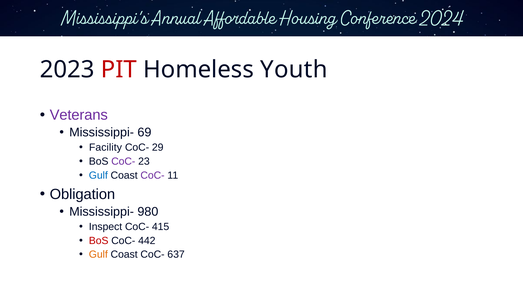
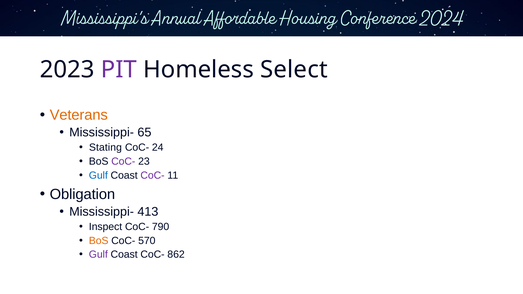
PIT colour: red -> purple (119, 70)
Youth: Youth -> Select (294, 70)
Veterans colour: purple -> orange (79, 115)
69: 69 -> 65 (144, 133)
Facility: Facility -> Stating (105, 148)
29: 29 -> 24 (158, 148)
980: 980 -> 413 (148, 212)
415: 415 -> 790 (161, 227)
BoS colour: red -> orange (99, 241)
442: 442 -> 570 (147, 241)
Gulf colour: orange -> purple (98, 255)
637: 637 -> 862 (176, 255)
